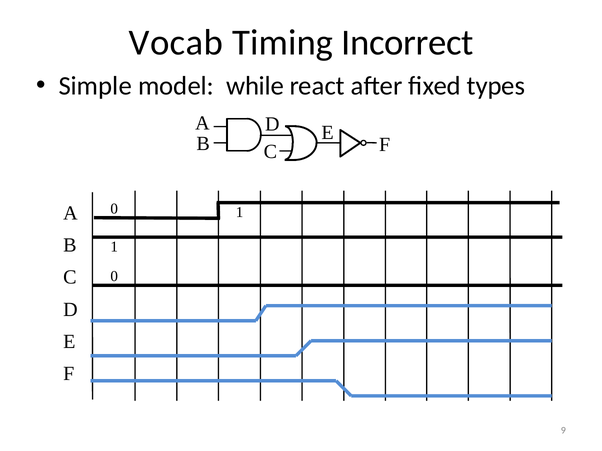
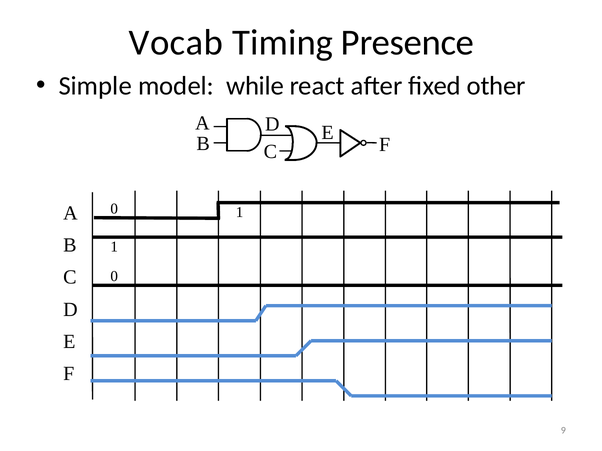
Incorrect: Incorrect -> Presence (408, 43)
types: types -> other (496, 86)
